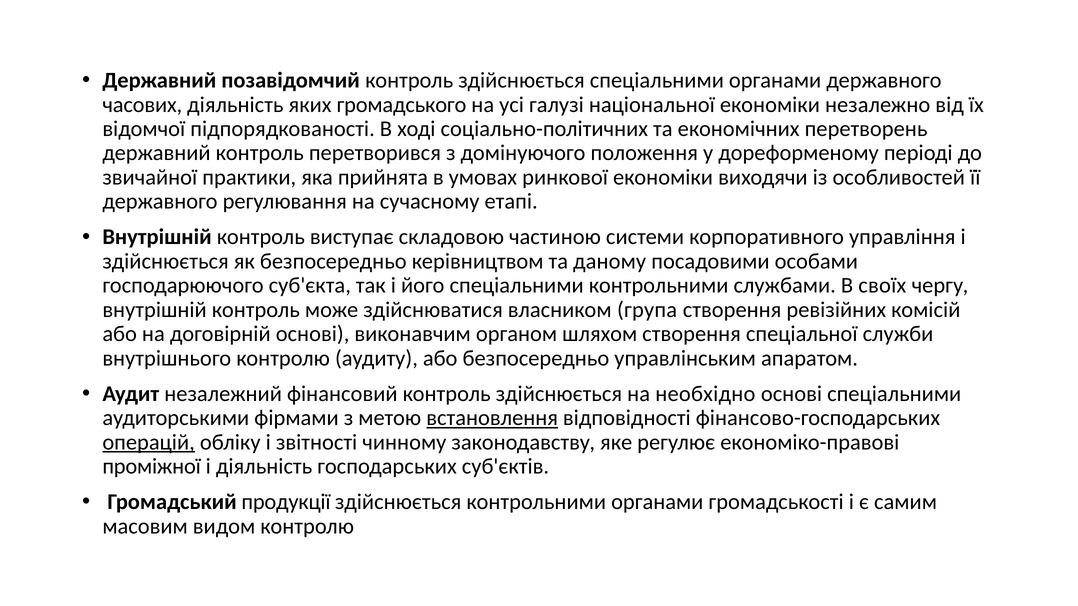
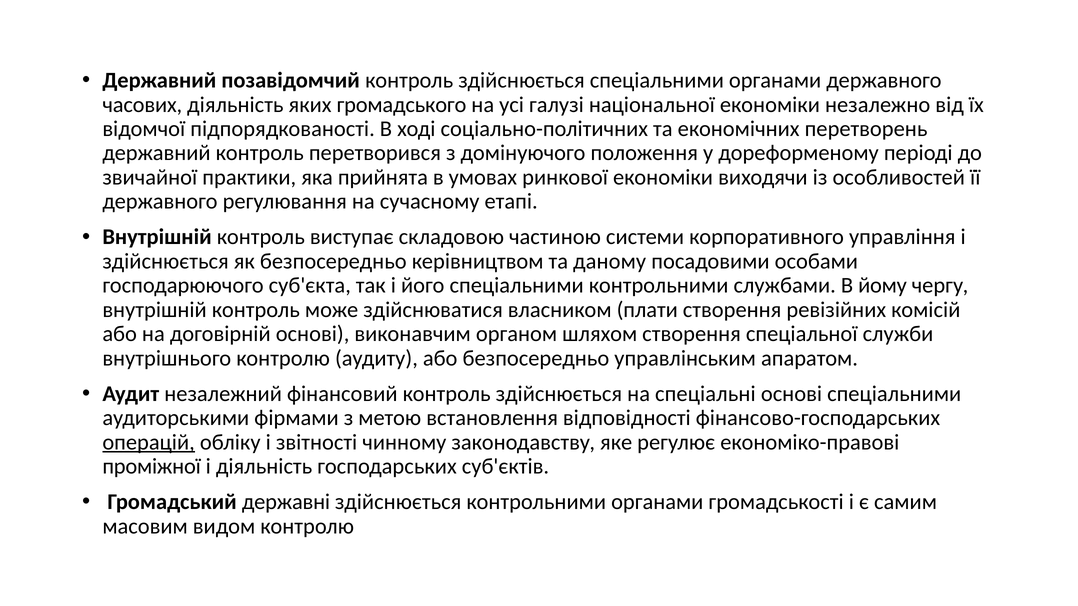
своїх: своїх -> йому (883, 286)
група: група -> плати (647, 310)
необхідно: необхідно -> спеціальні (705, 394)
встановлення underline: present -> none (492, 418)
продукції: продукції -> державні (286, 502)
